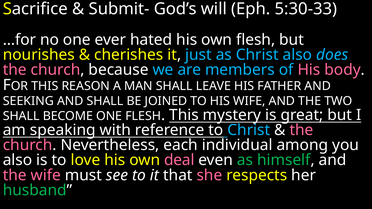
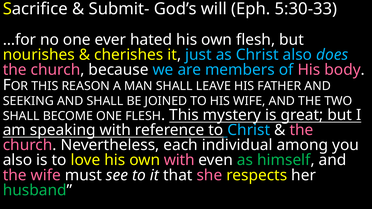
own deal: deal -> with (179, 160)
